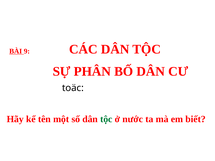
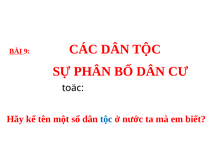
tộc colour: green -> blue (106, 119)
